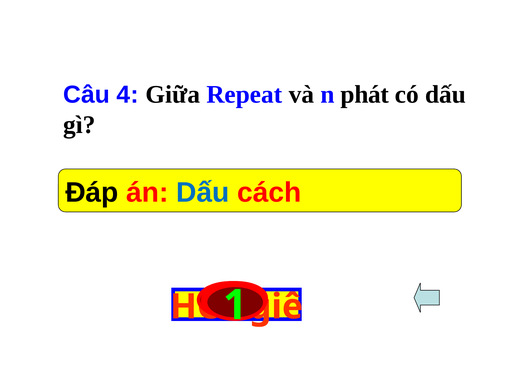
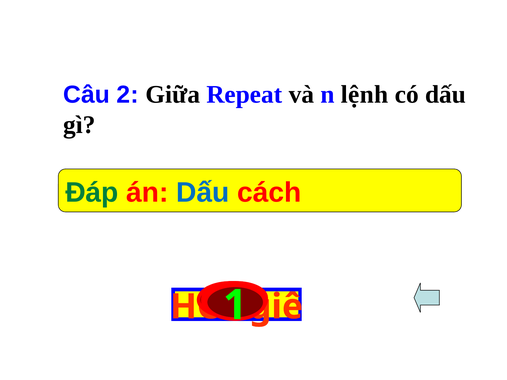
Câu 4: 4 -> 2 (128, 95)
phát: phát -> lệnh (365, 94)
Đáp colour: black -> green (92, 193)
